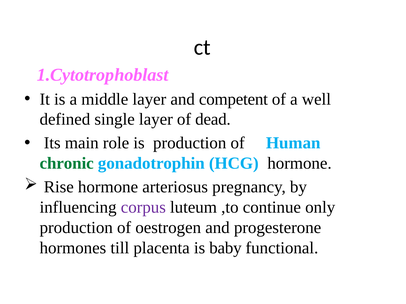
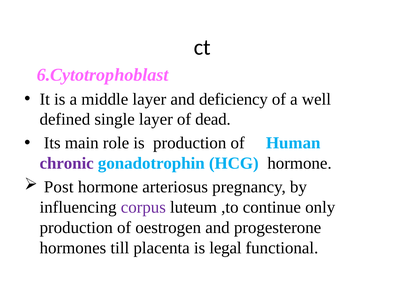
1.Cytotrophoblast: 1.Cytotrophoblast -> 6.Cytotrophoblast (103, 75)
competent: competent -> deficiency (233, 99)
chronic colour: green -> purple (67, 164)
Rise: Rise -> Post (59, 187)
baby: baby -> legal (225, 248)
